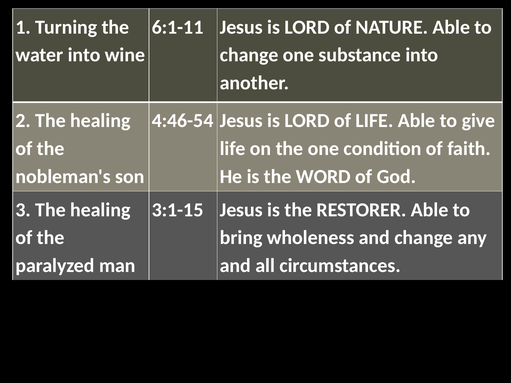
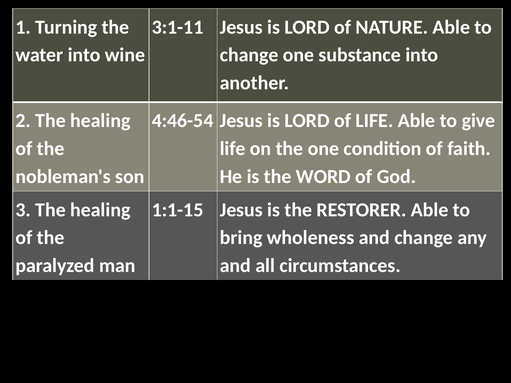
6:1-11: 6:1-11 -> 3:1-11 (178, 27)
3:1-15: 3:1-15 -> 1:1-15 (178, 210)
